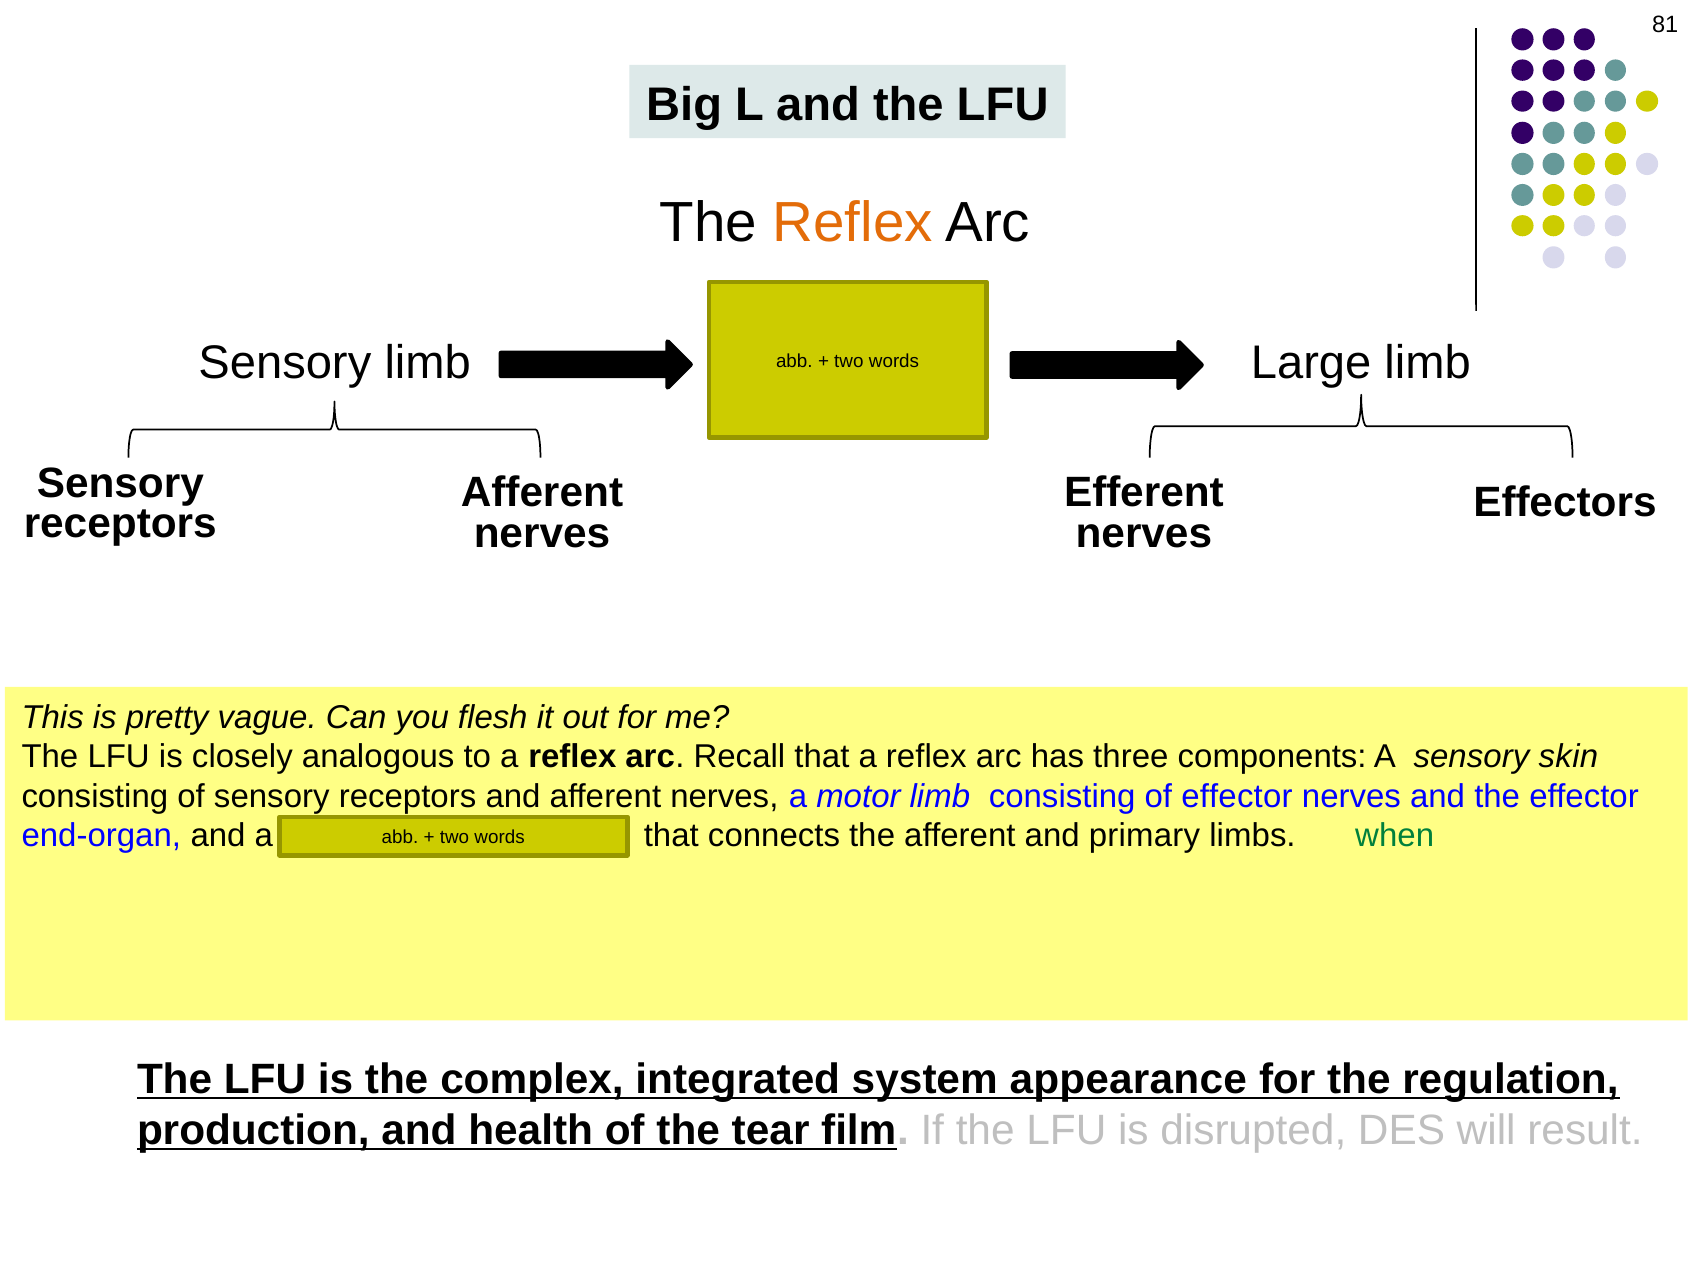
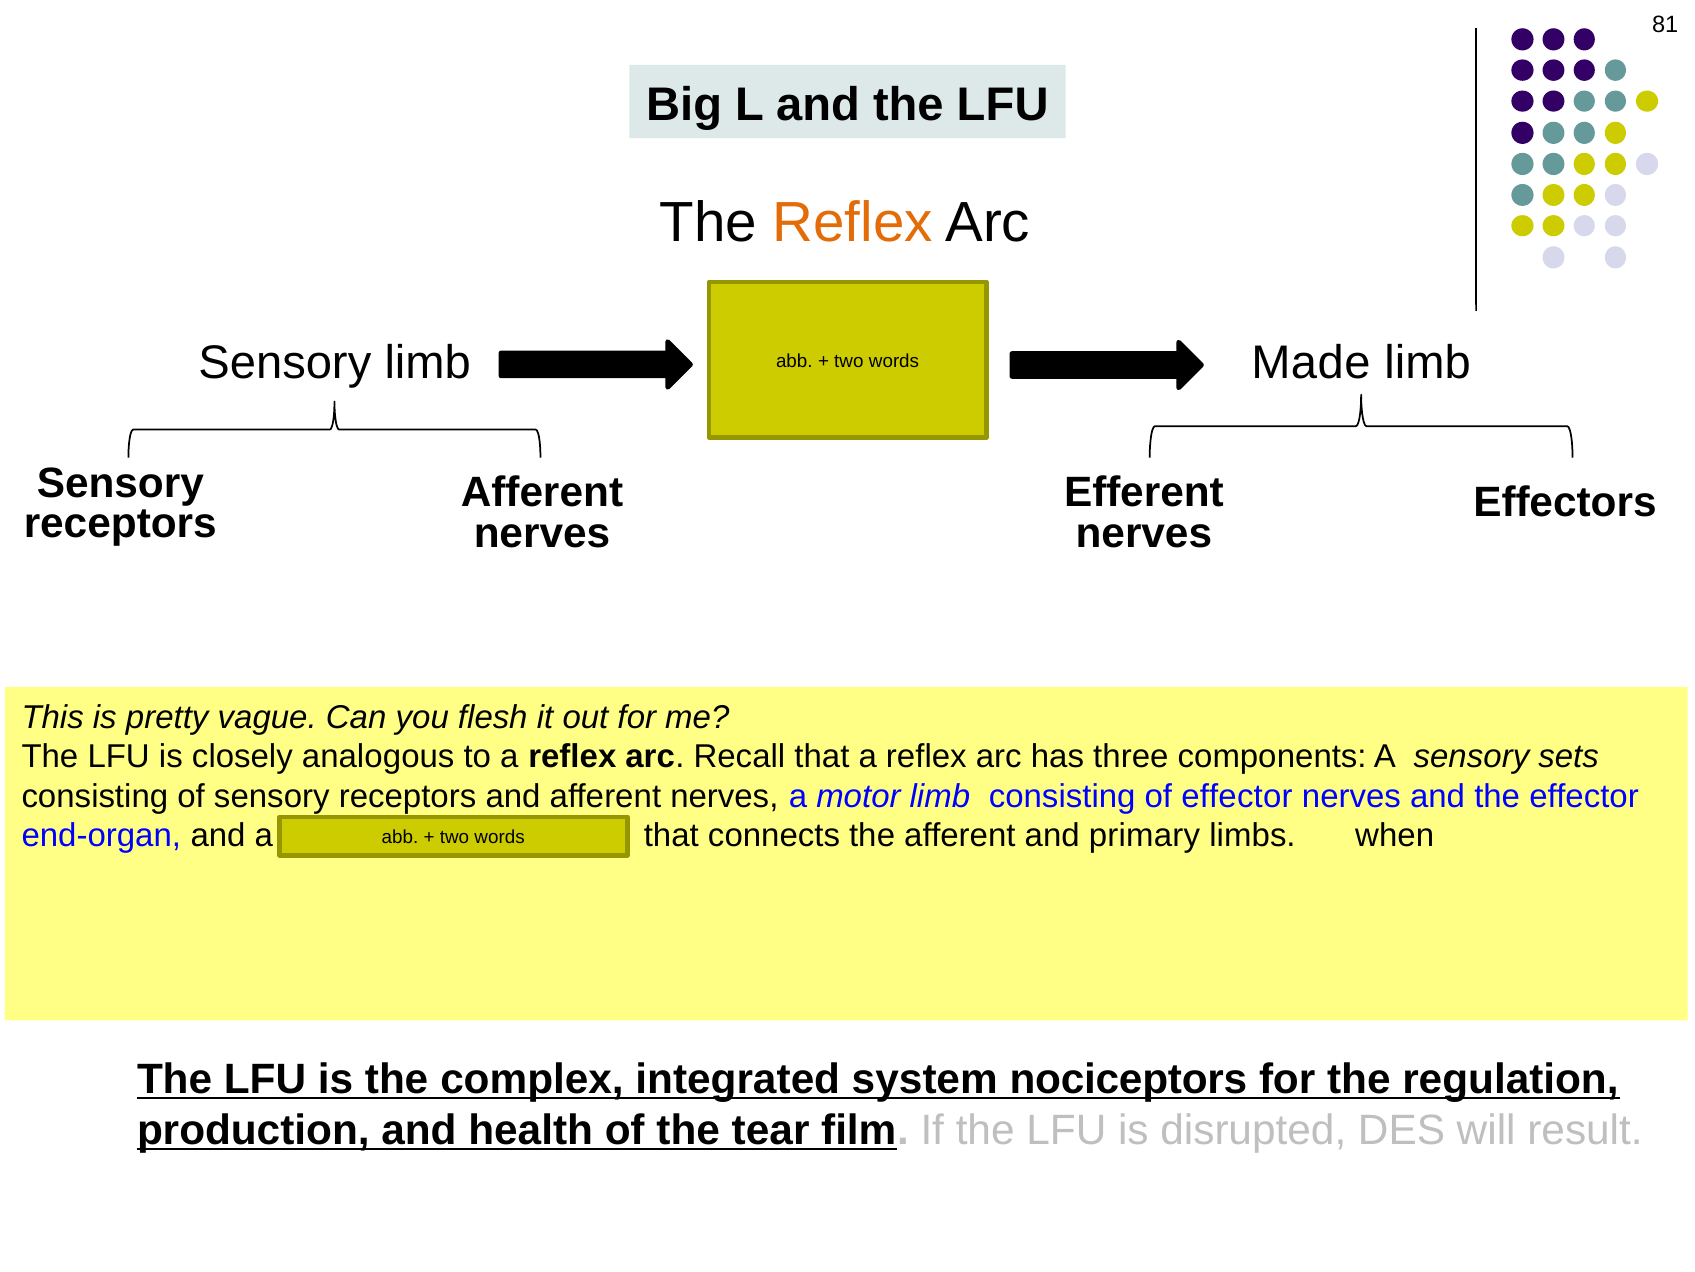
Large: Large -> Made (1311, 363)
sensory skin: skin -> sets (1569, 756)
when colour: green -> black (1395, 836)
system appearance: appearance -> nociceptors (1128, 1079)
